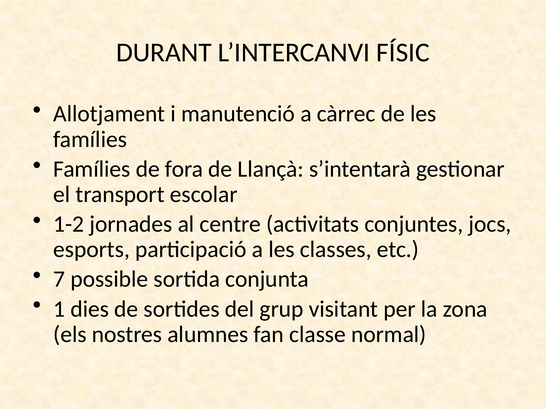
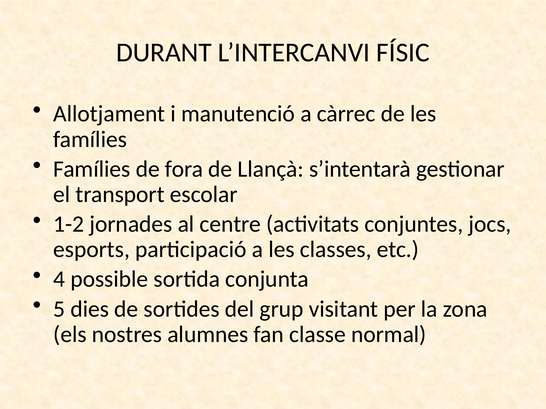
7: 7 -> 4 (59, 280)
1: 1 -> 5 (59, 309)
